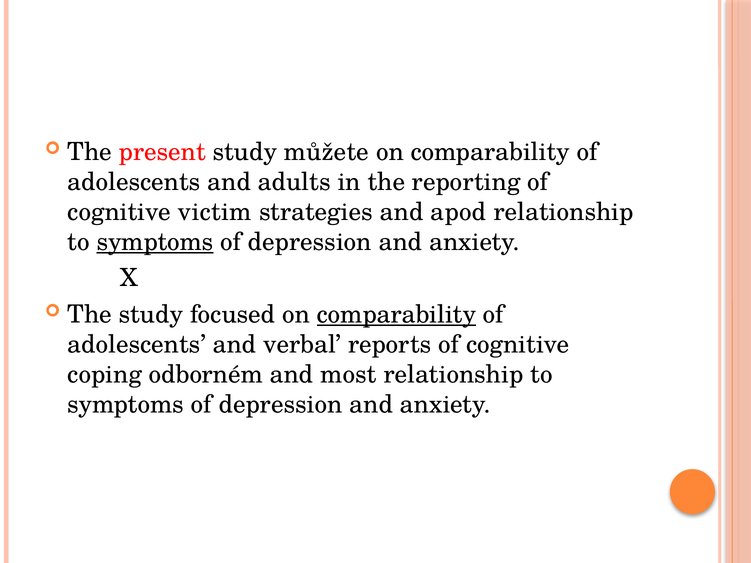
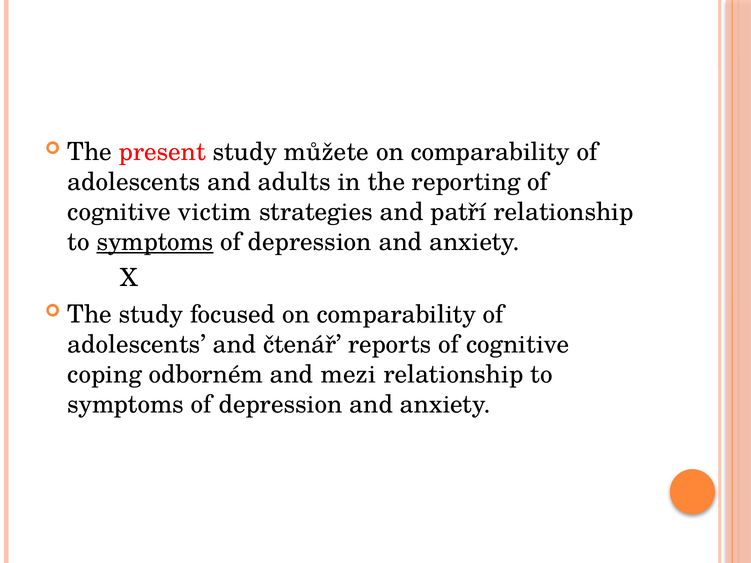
apod: apod -> patří (459, 212)
comparability underline: present -> none (396, 315)
verbal: verbal -> čtenář (302, 345)
most: most -> mezi (348, 375)
